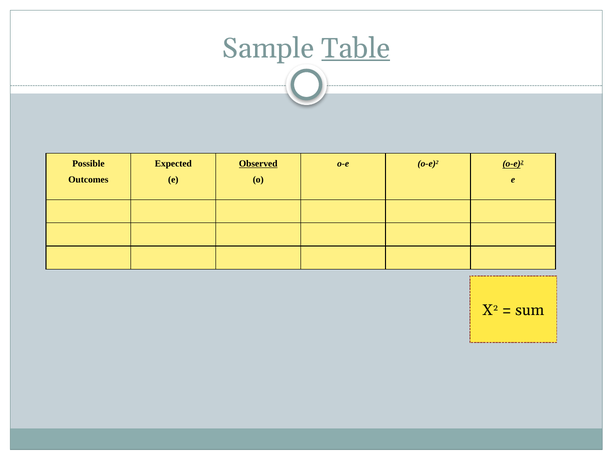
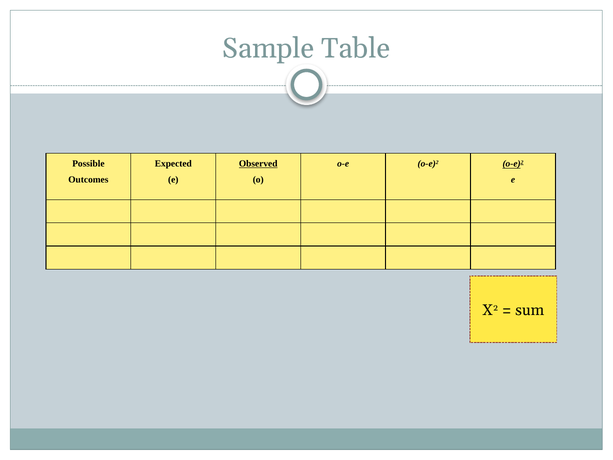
Table underline: present -> none (356, 48)
